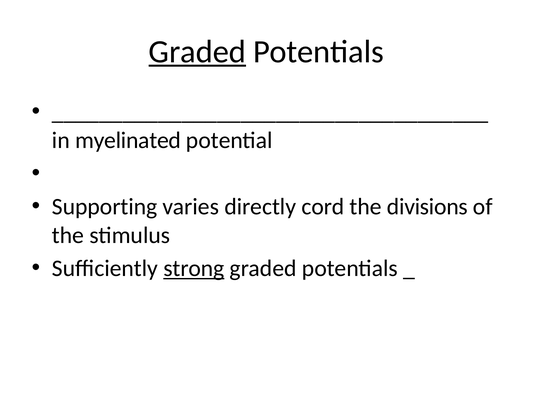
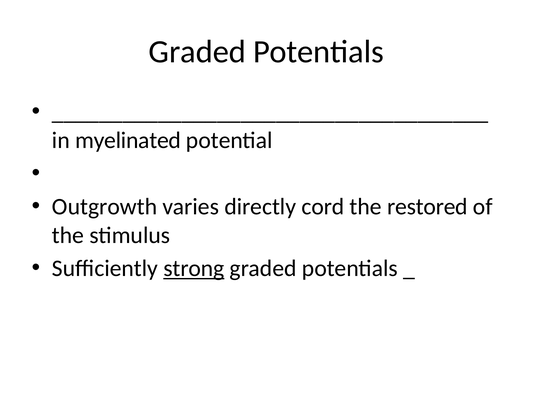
Graded underline: present -> none (197, 52)
Supporting: Supporting -> Outgrowth (105, 207)
divisions: divisions -> restored (427, 207)
